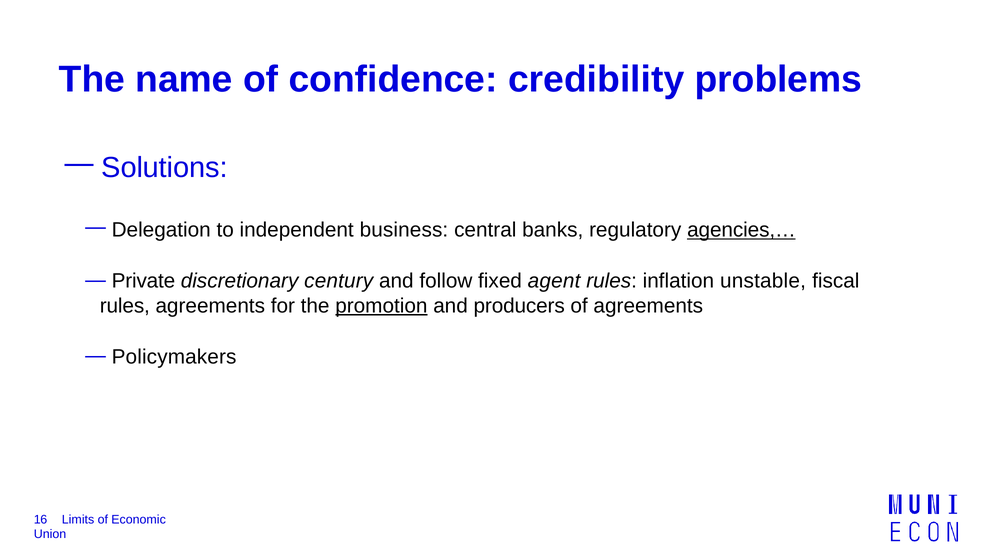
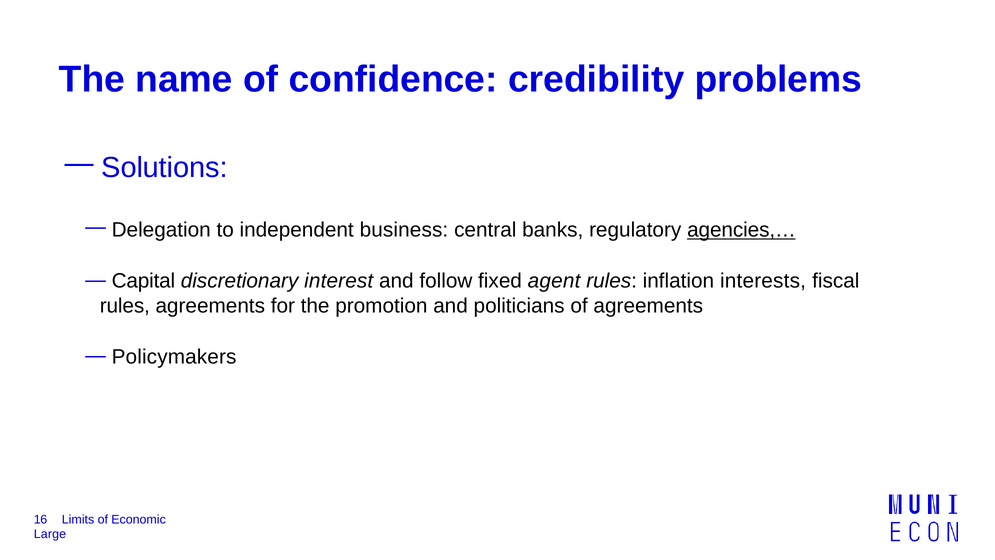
Private: Private -> Capital (143, 281)
century: century -> interest (339, 281)
unstable: unstable -> interests (763, 281)
promotion underline: present -> none (381, 306)
producers: producers -> politicians (519, 306)
Union: Union -> Large (50, 534)
